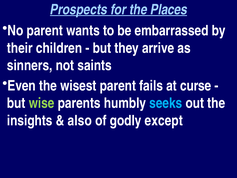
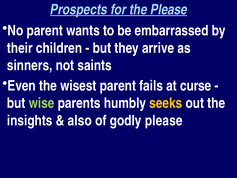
the Places: Places -> Please (169, 10)
seeks colour: light blue -> yellow (166, 103)
godly except: except -> please (164, 120)
